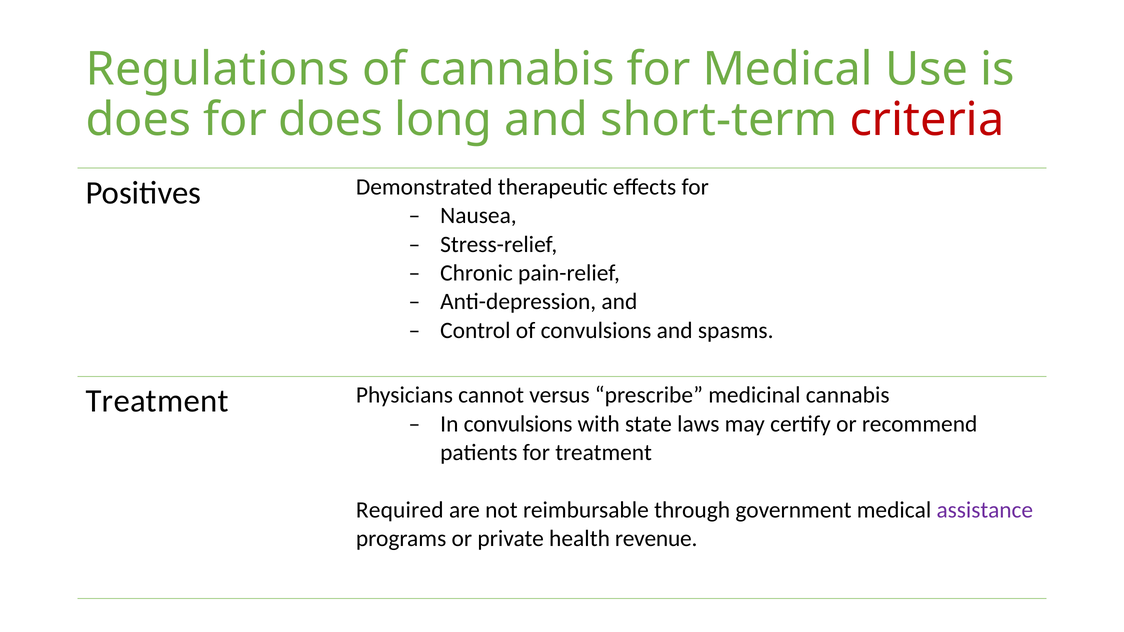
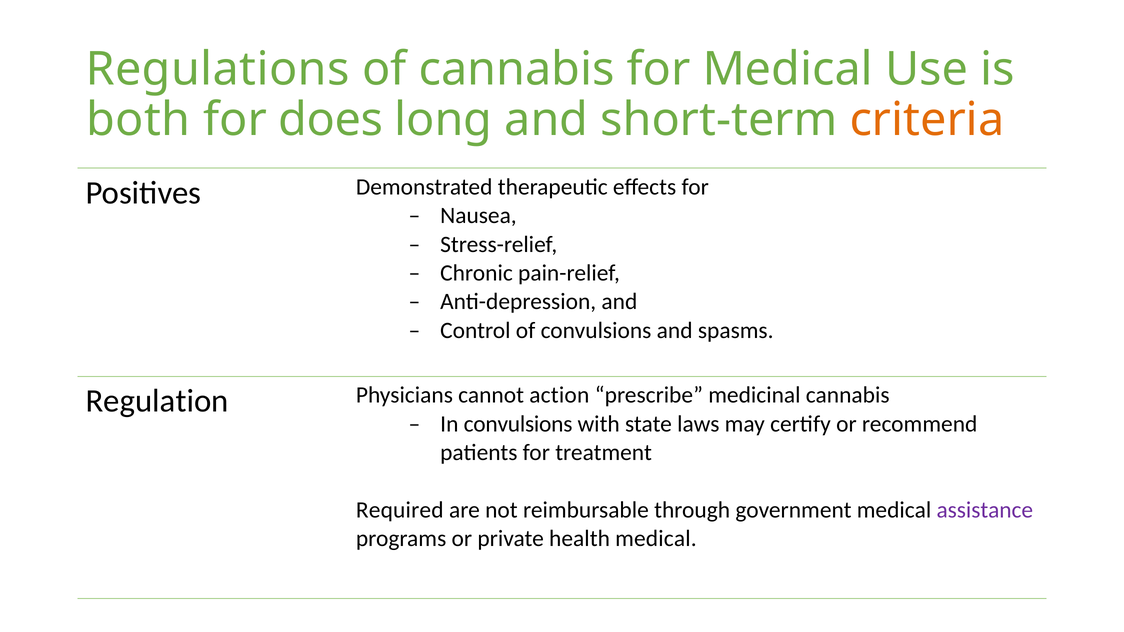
does: does -> both (138, 120)
criteria colour: red -> orange (927, 120)
Treatment: Treatment -> Regulation (157, 401)
versus: versus -> action (559, 395)
health revenue: revenue -> medical (656, 539)
